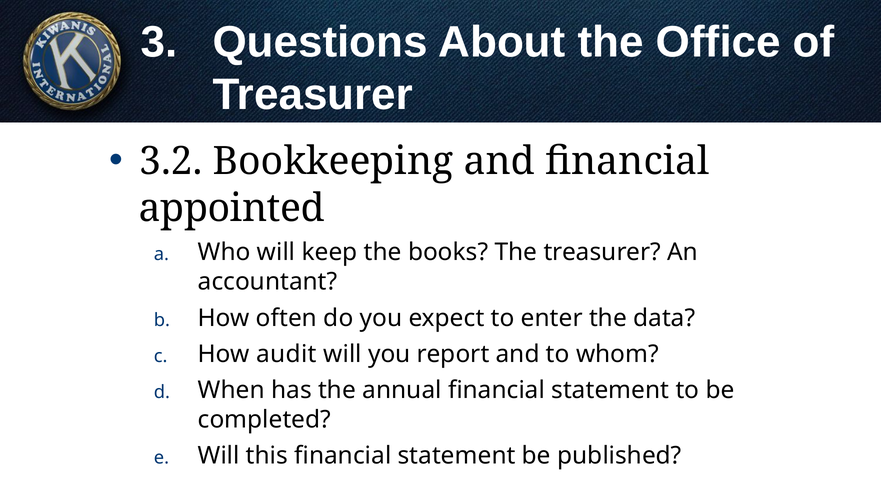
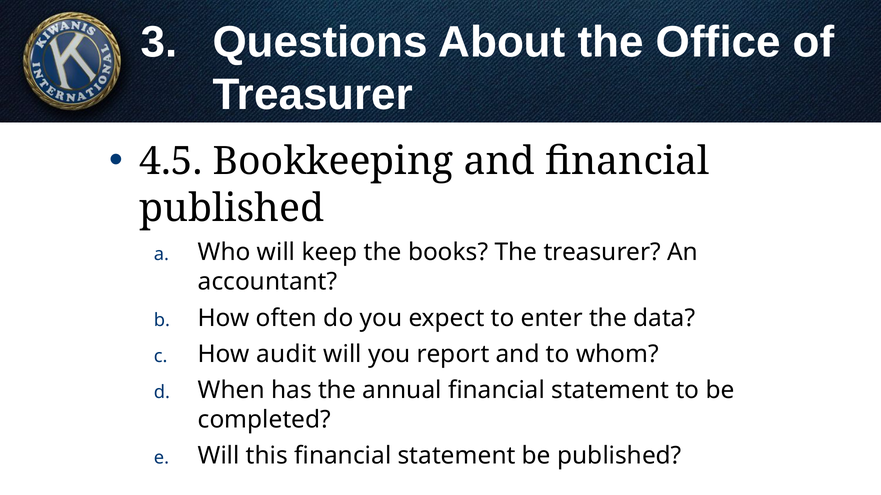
3.2: 3.2 -> 4.5 (171, 162)
appointed: appointed -> published (232, 209)
